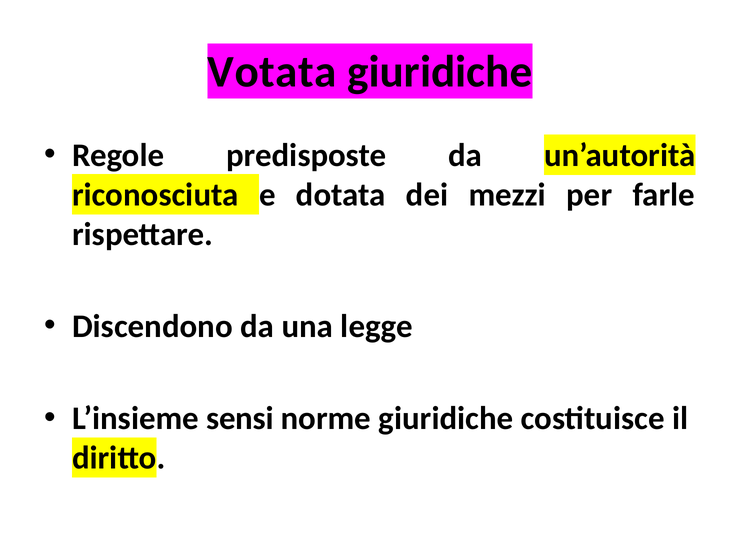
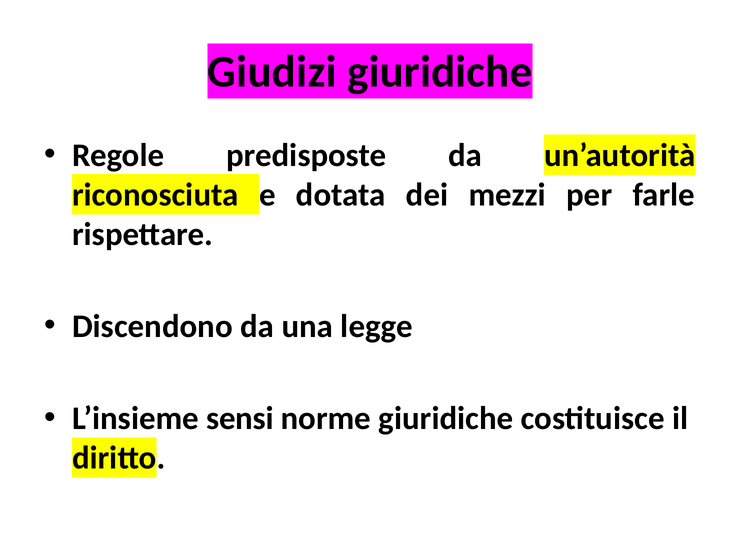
Votata: Votata -> Giudizi (272, 72)
